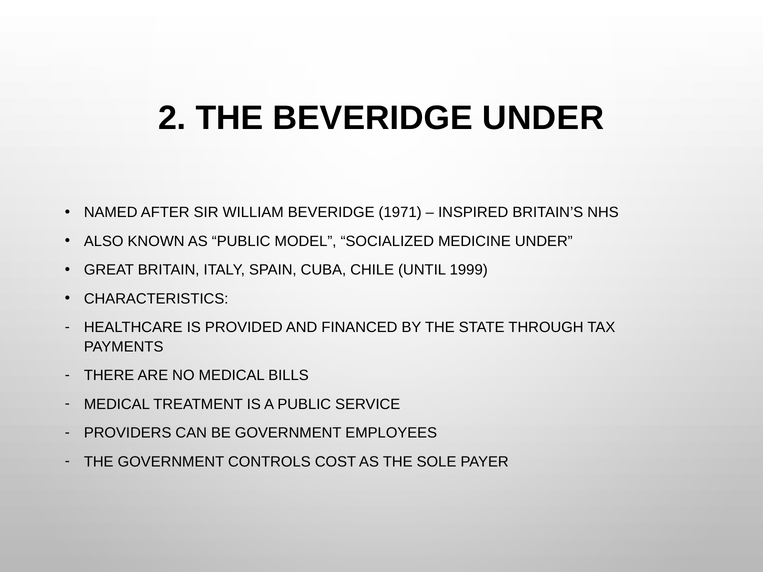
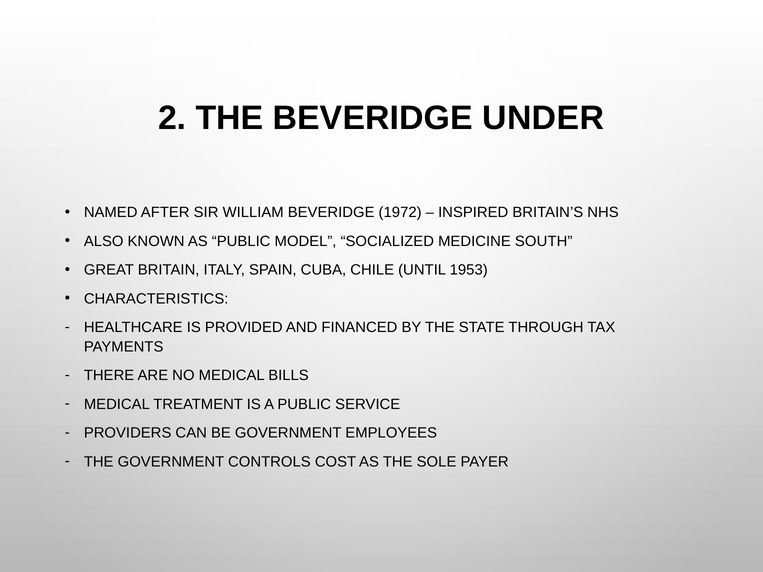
1971: 1971 -> 1972 (400, 213)
MEDICINE UNDER: UNDER -> SOUTH (544, 241)
1999: 1999 -> 1953 (469, 270)
